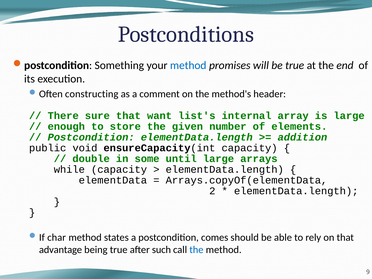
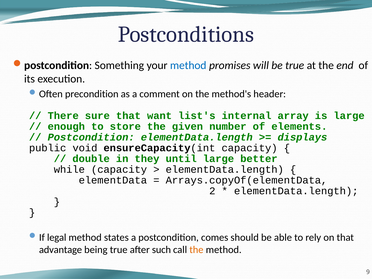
constructing: constructing -> precondition (92, 94)
addition: addition -> displays (302, 137)
some: some -> they (147, 159)
arrays: arrays -> better (259, 159)
char: char -> legal (57, 237)
the colour: blue -> orange (196, 250)
